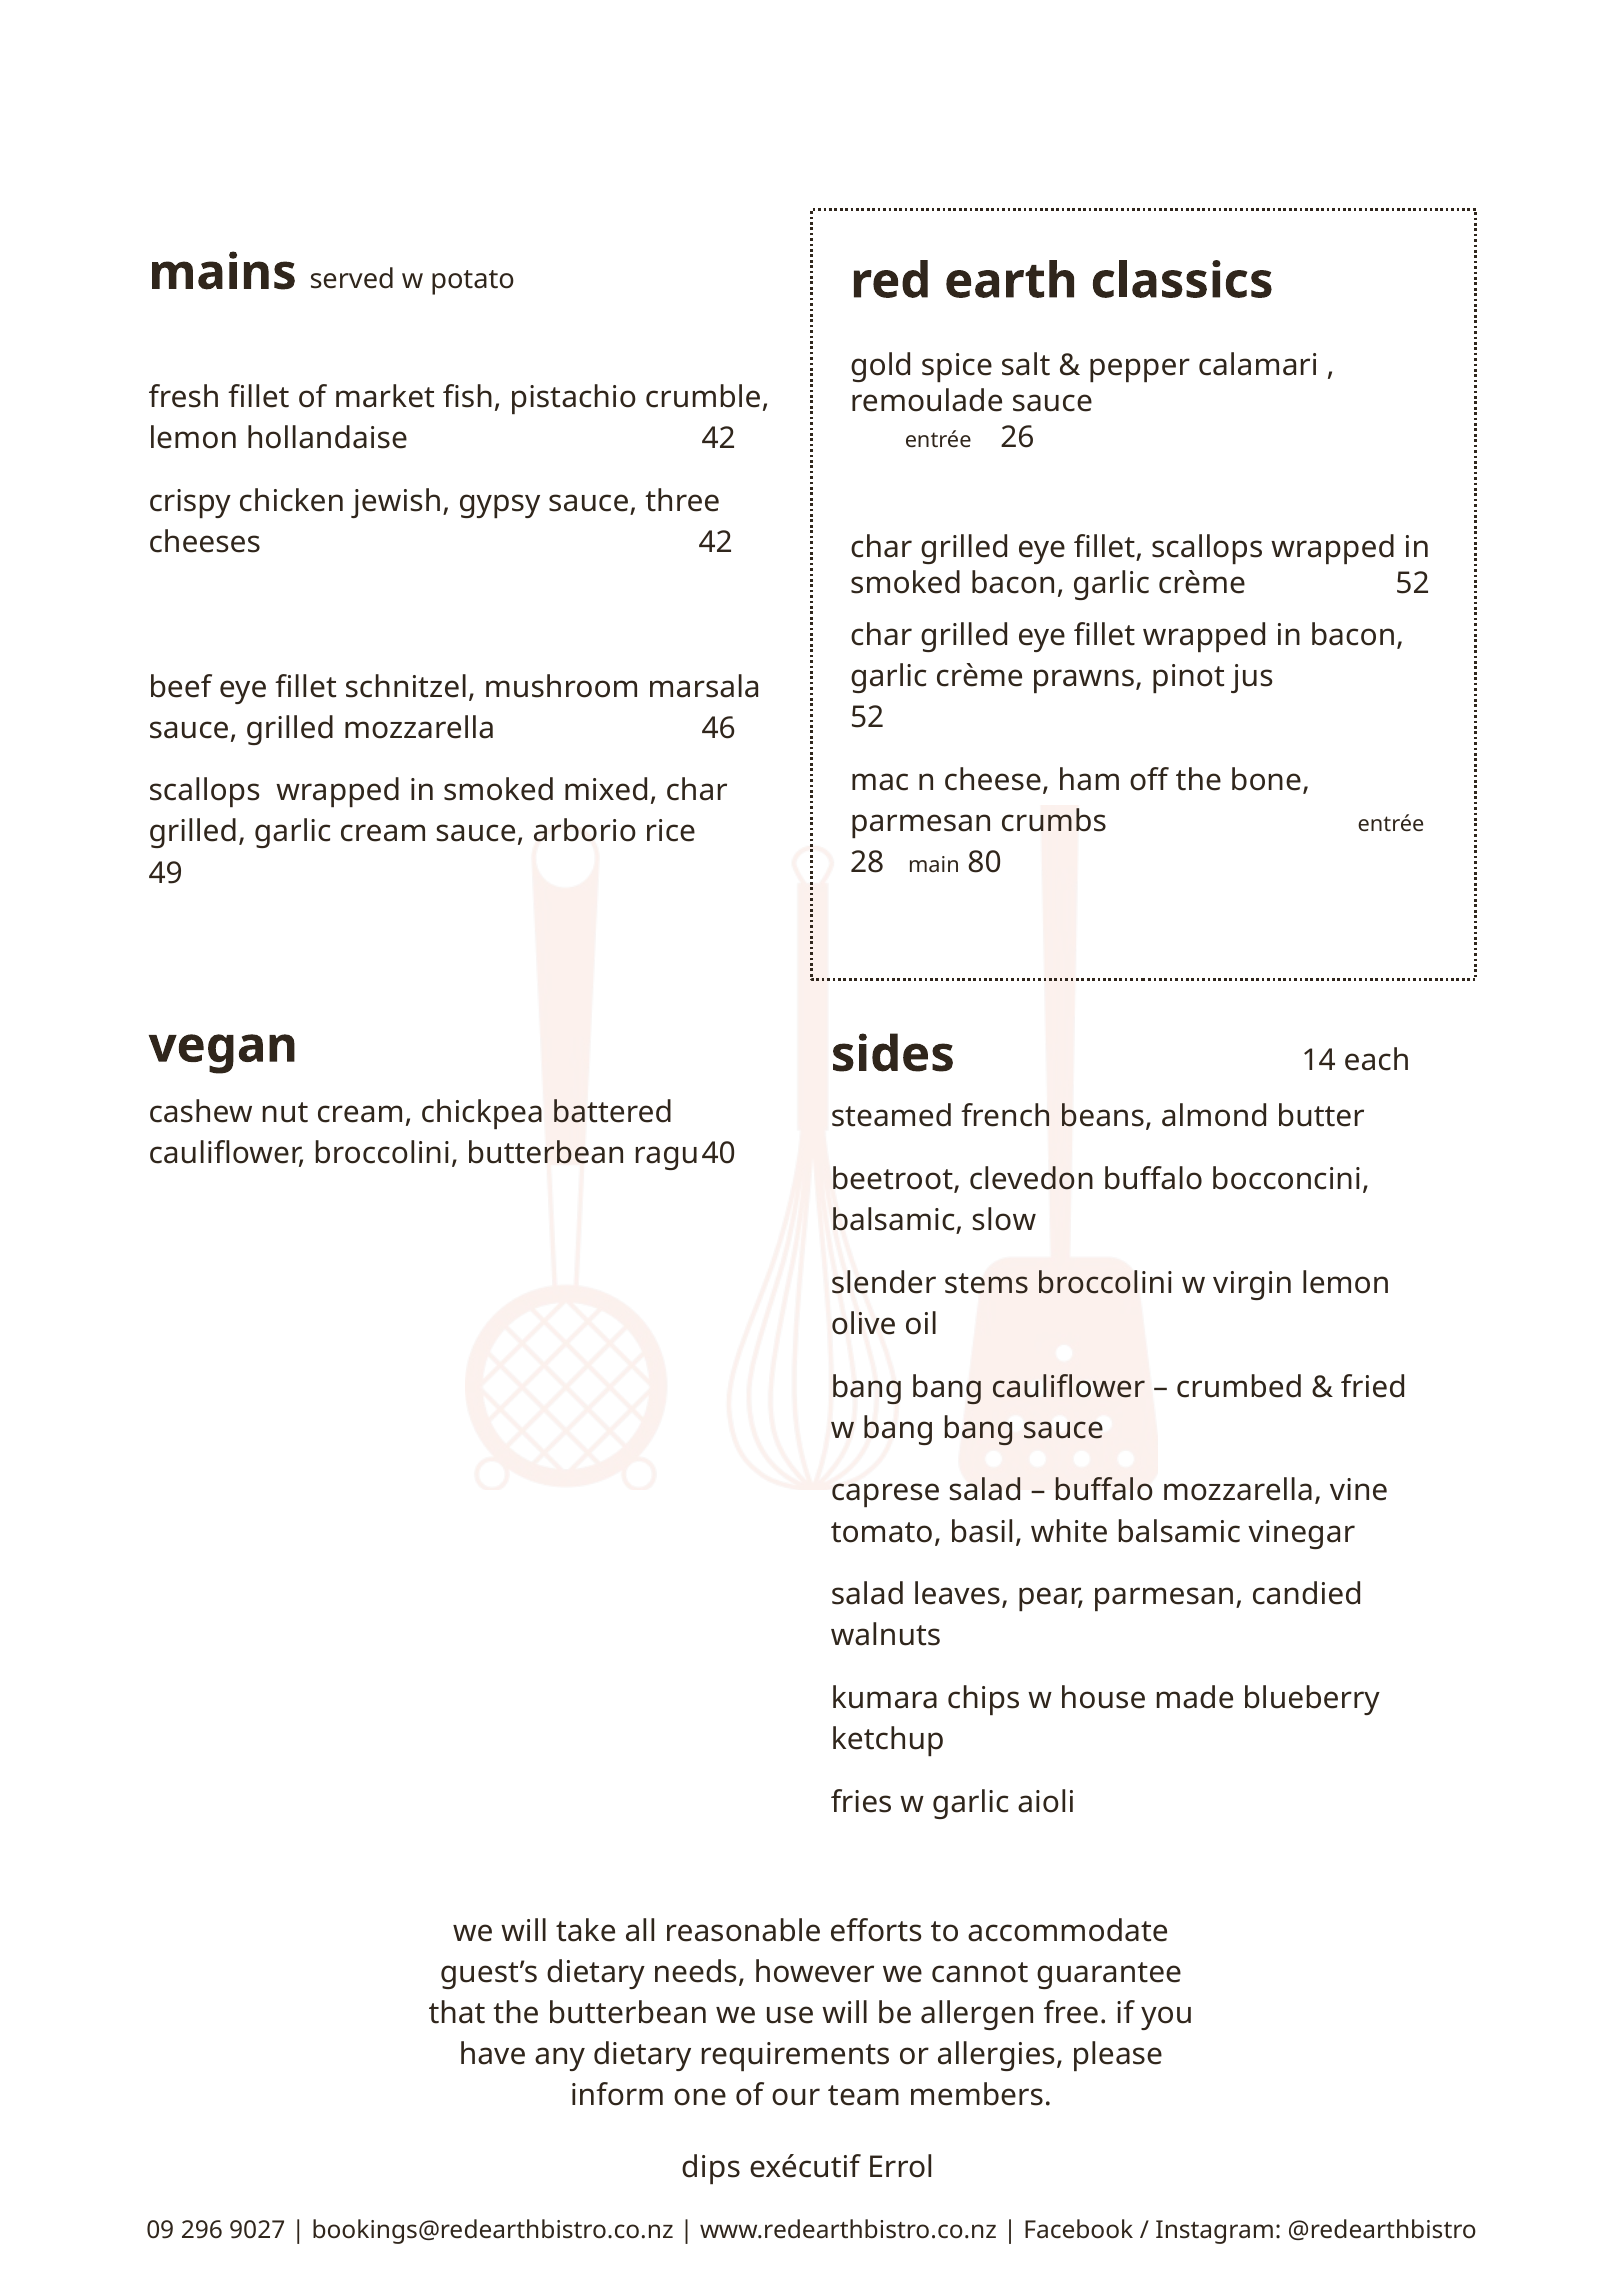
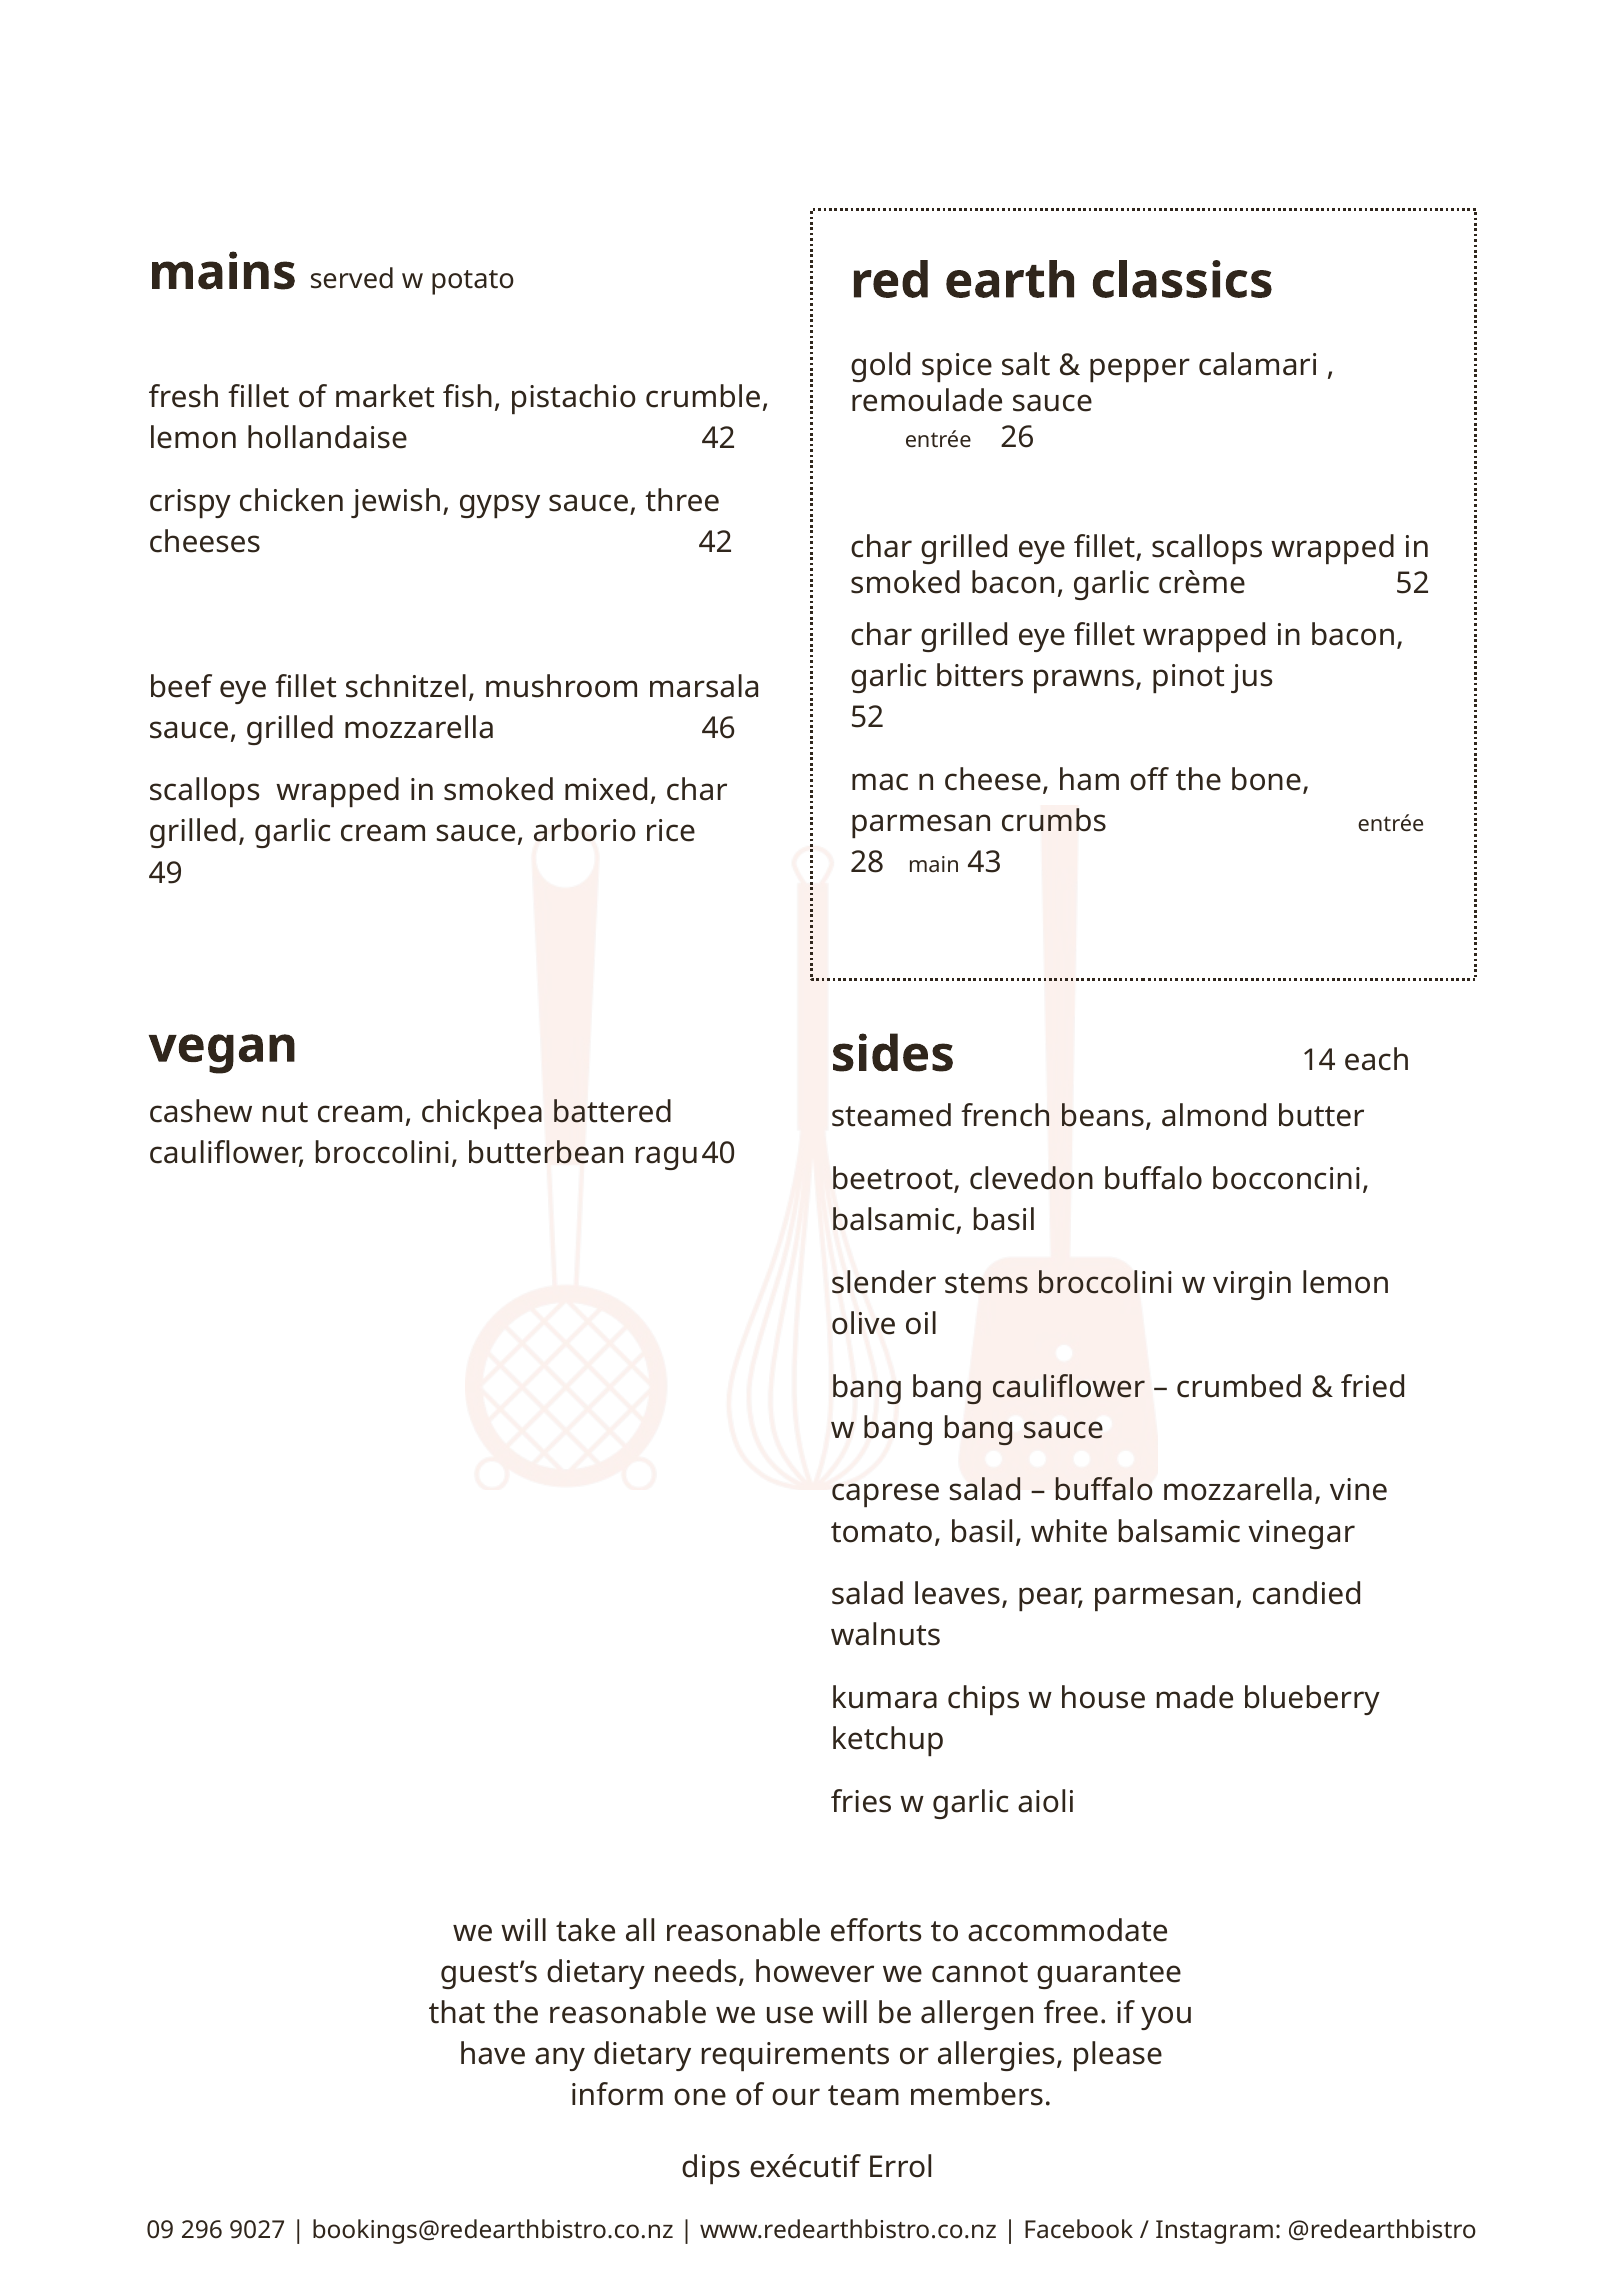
crème: crème -> bitters (980, 677)
80: 80 -> 43 (984, 863)
balsamic slow: slow -> basil (1004, 1221)
the butterbean: butterbean -> reasonable (628, 2014)
